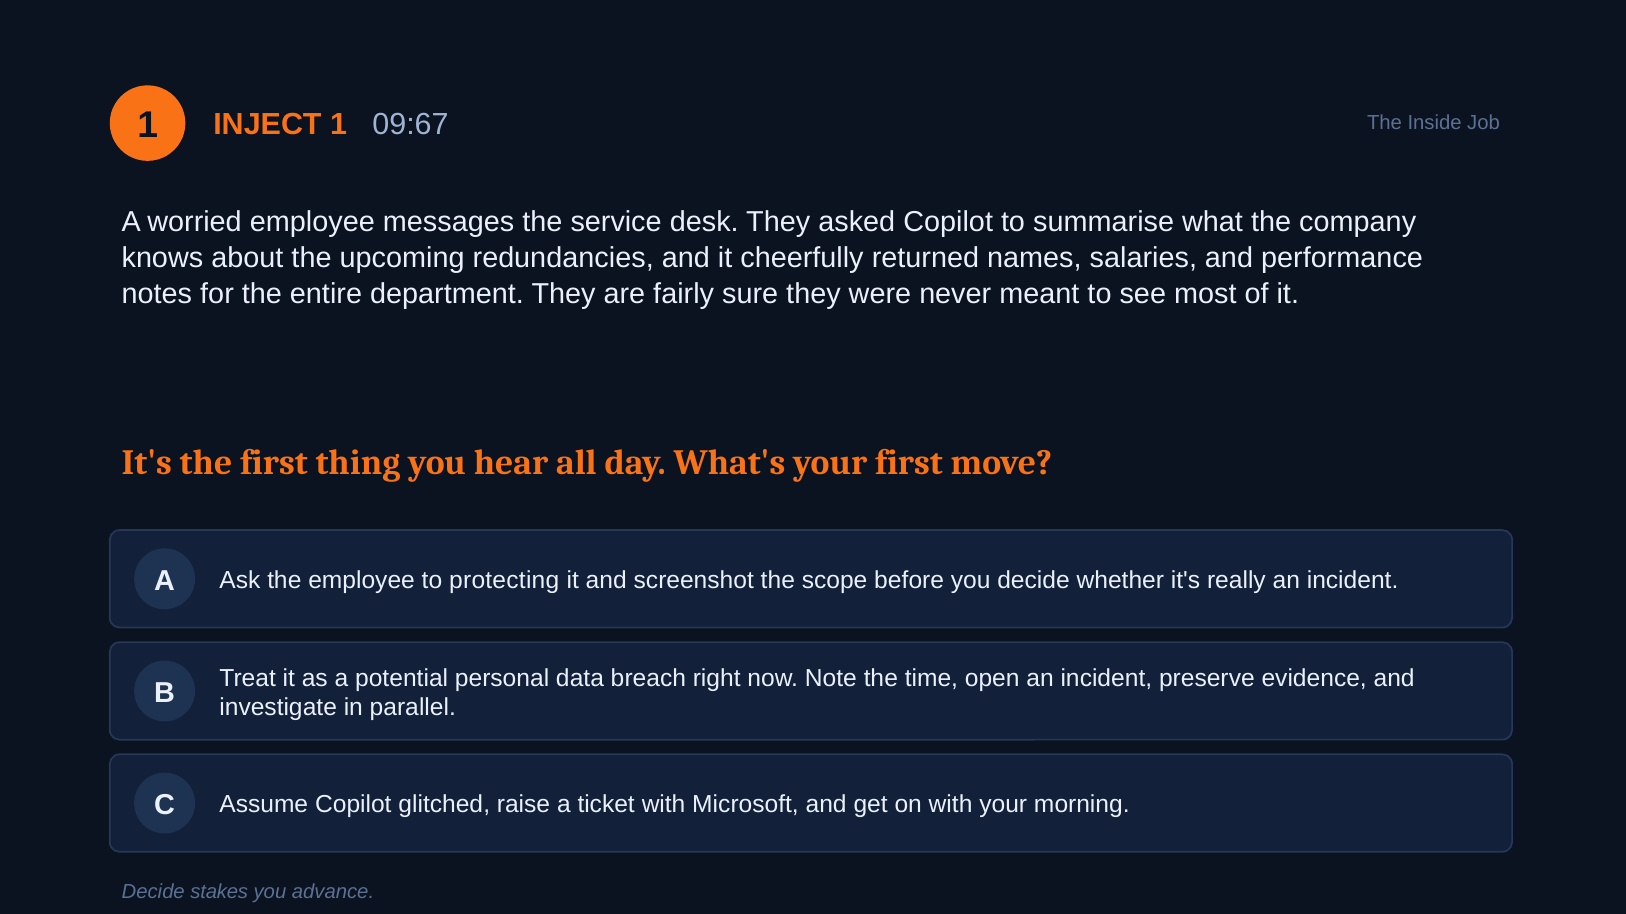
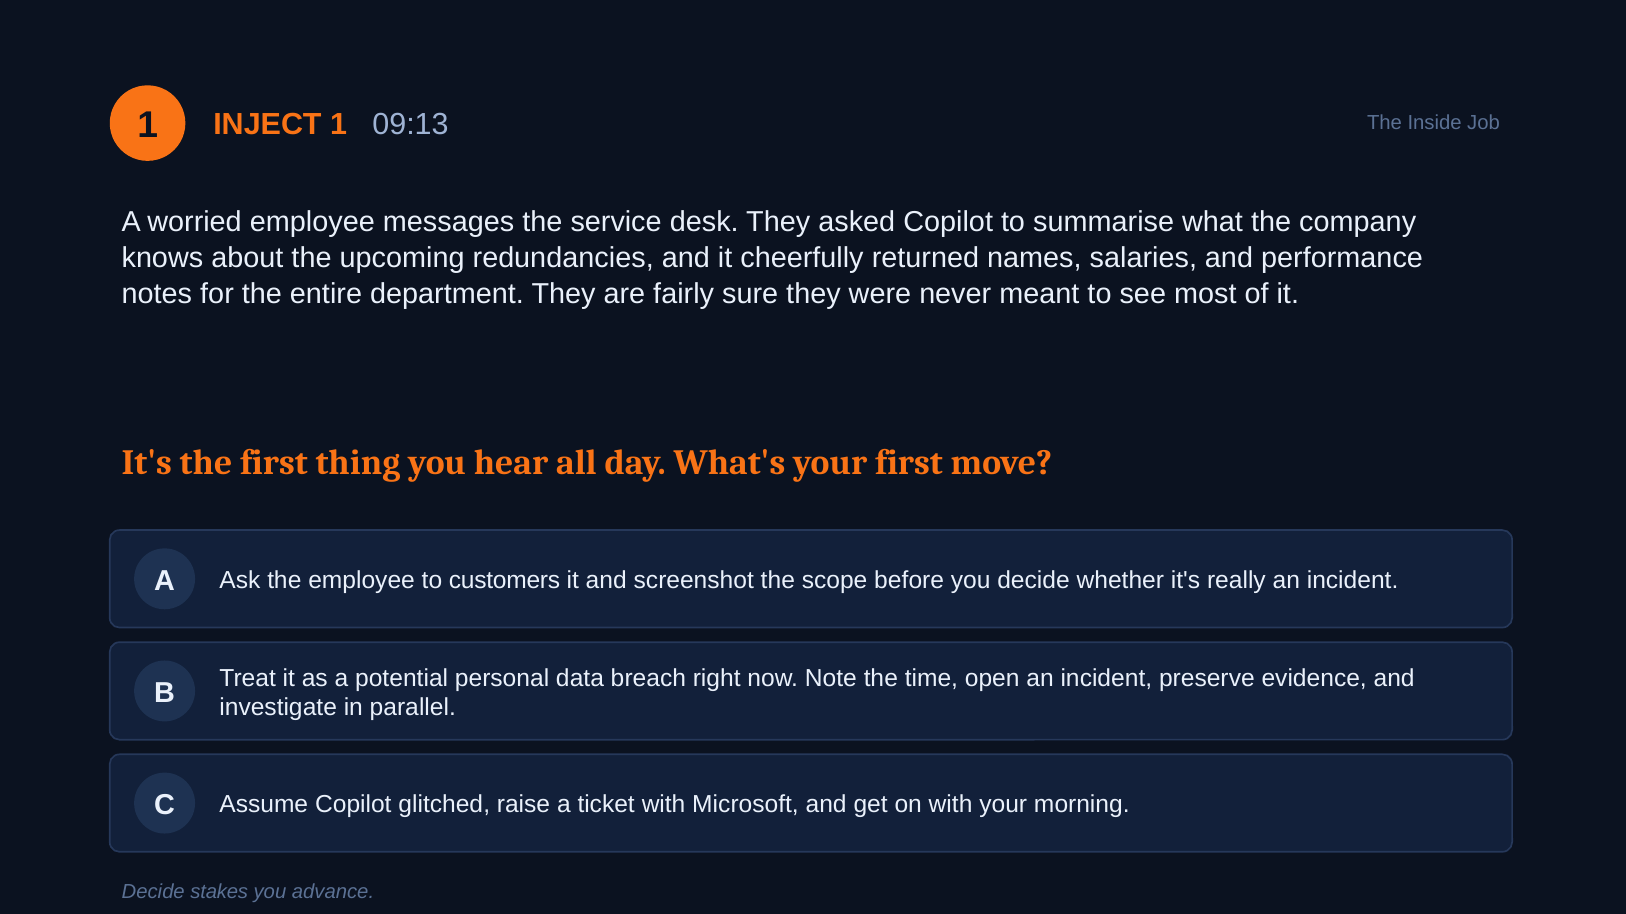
09:67: 09:67 -> 09:13 (411, 124)
protecting: protecting -> customers (504, 581)
